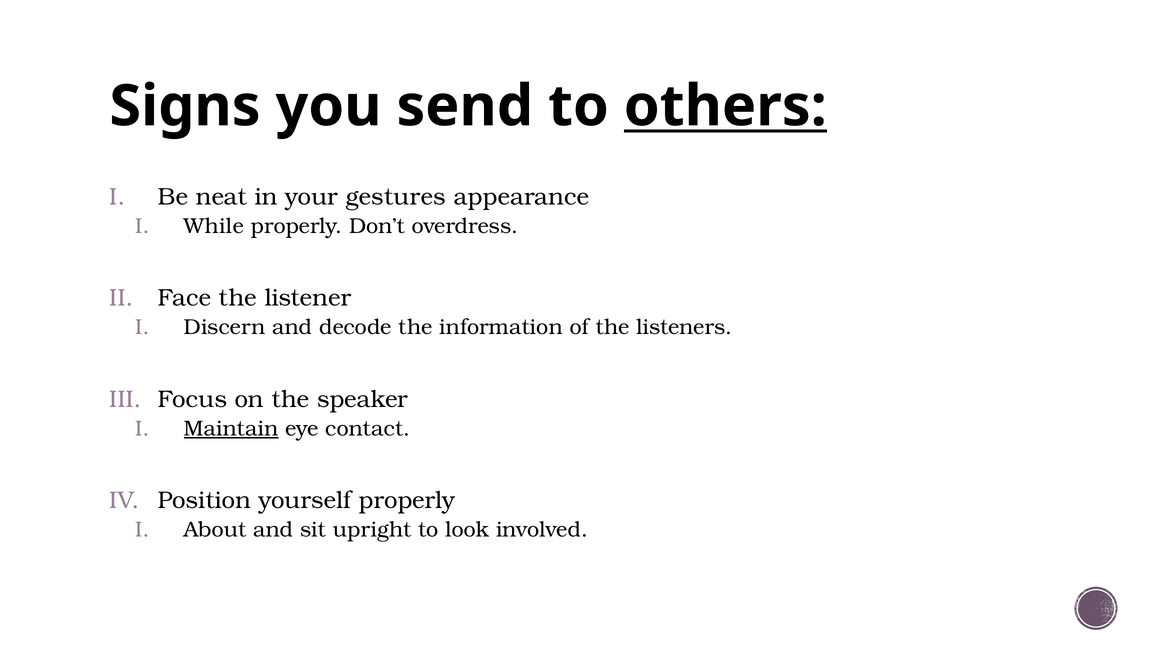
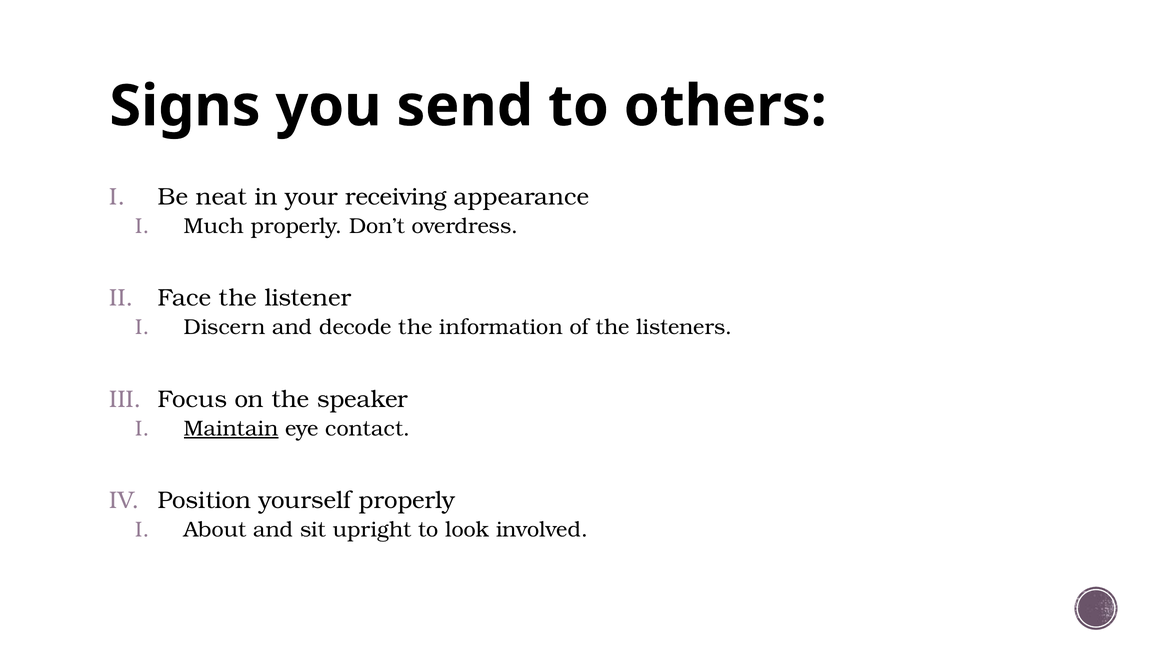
others underline: present -> none (725, 106)
gestures: gestures -> receiving (396, 197)
While: While -> Much (214, 226)
